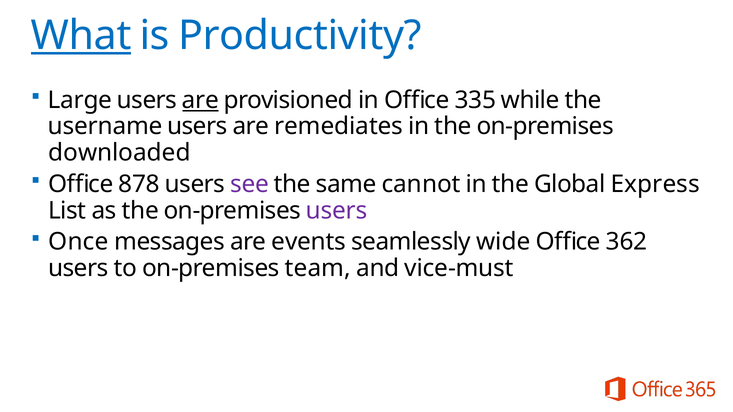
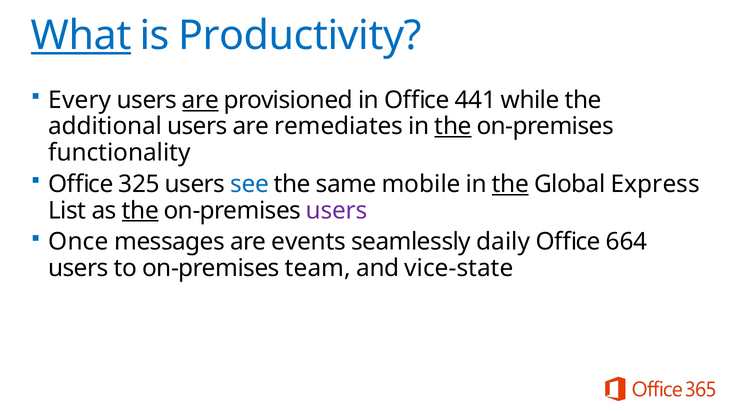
Large: Large -> Every (80, 100)
335: 335 -> 441 (475, 100)
username: username -> additional (105, 127)
the underline: none -> present (453, 127)
downloaded: downloaded -> functionality (119, 153)
878: 878 -> 325 (139, 184)
see colour: purple -> blue (250, 184)
cannot: cannot -> mobile (421, 184)
the underline: none -> present (511, 184)
the underline: none -> present (140, 211)
wide: wide -> daily (503, 242)
362: 362 -> 664 (627, 242)
vice-must: vice-must -> vice-state (459, 268)
